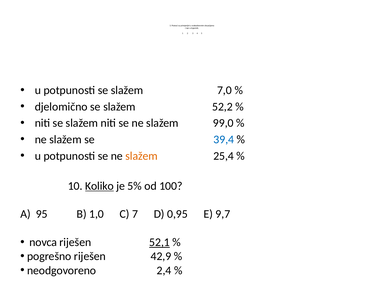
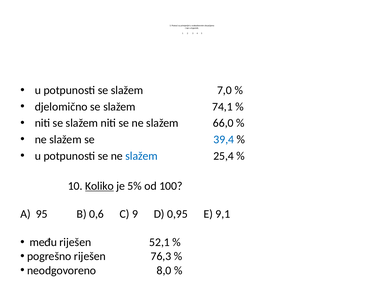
52,2: 52,2 -> 74,1 (222, 106)
99,0: 99,0 -> 66,0 (223, 123)
slažem colour: orange -> blue (142, 155)
1,0: 1,0 -> 0,6 (97, 214)
7: 7 -> 9 (135, 214)
9,7: 9,7 -> 9,1 (223, 214)
novca: novca -> među (43, 242)
52,1 underline: present -> none (160, 242)
42,9: 42,9 -> 76,3 (161, 256)
2,4: 2,4 -> 8,0 (164, 270)
